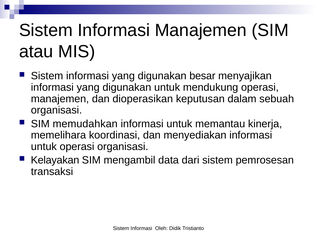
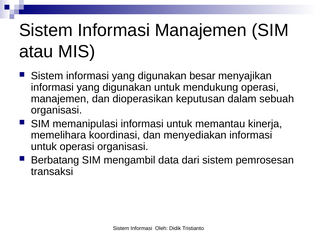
memudahkan: memudahkan -> memanipulasi (85, 124)
Kelayakan: Kelayakan -> Berbatang (55, 160)
